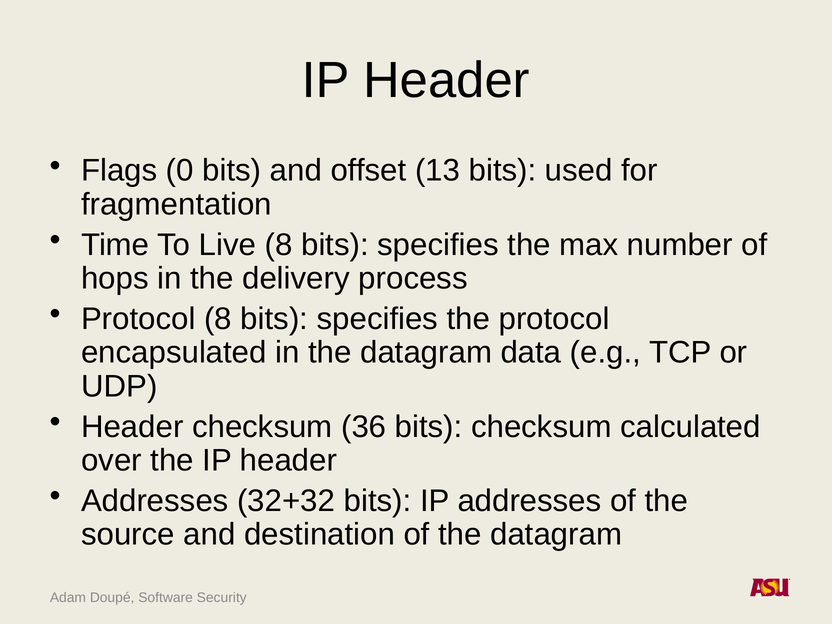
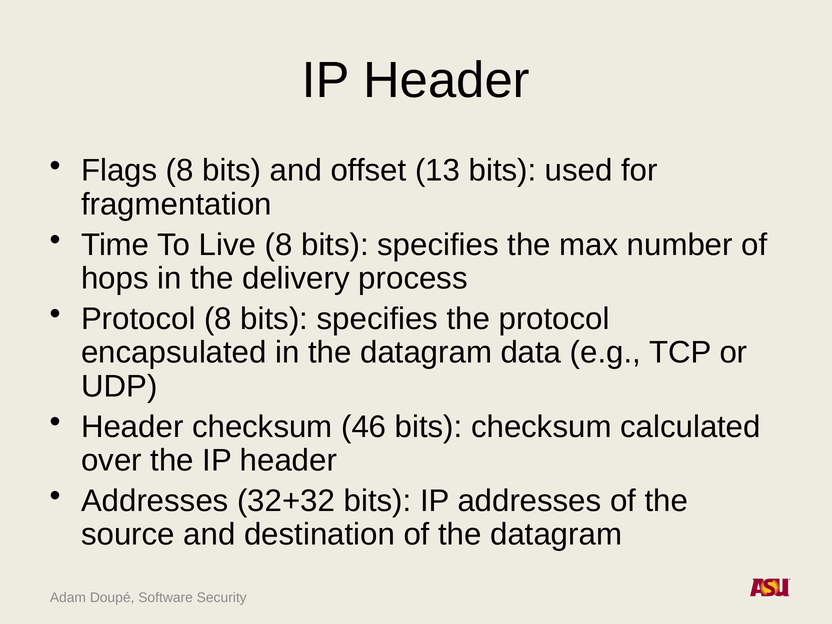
Flags 0: 0 -> 8 (180, 171)
36: 36 -> 46 (364, 427)
